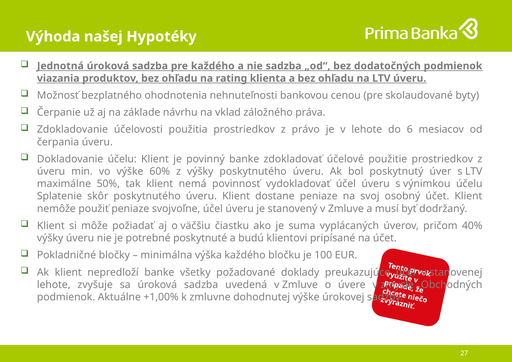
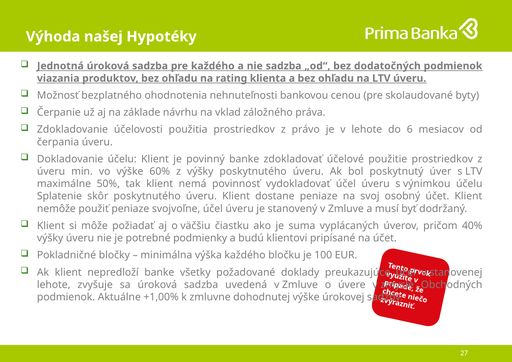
poskytnuté: poskytnuté -> podmienky (200, 238)
